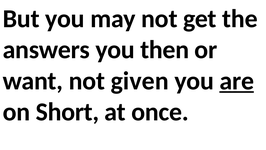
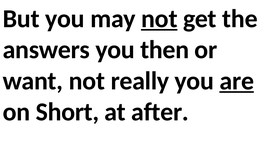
not underline: none -> present (159, 19)
given: given -> really (140, 81)
once: once -> after (160, 112)
